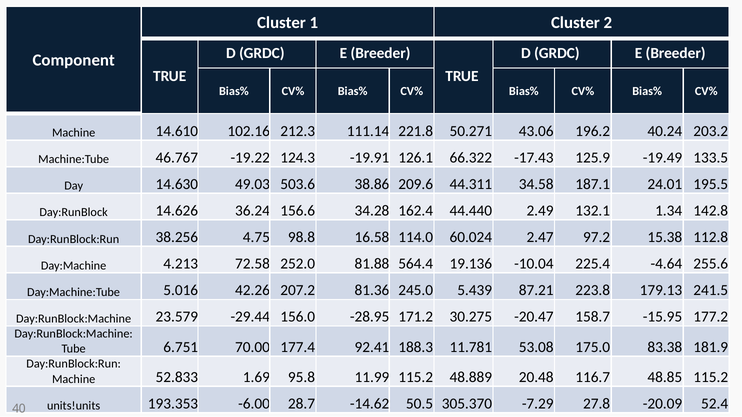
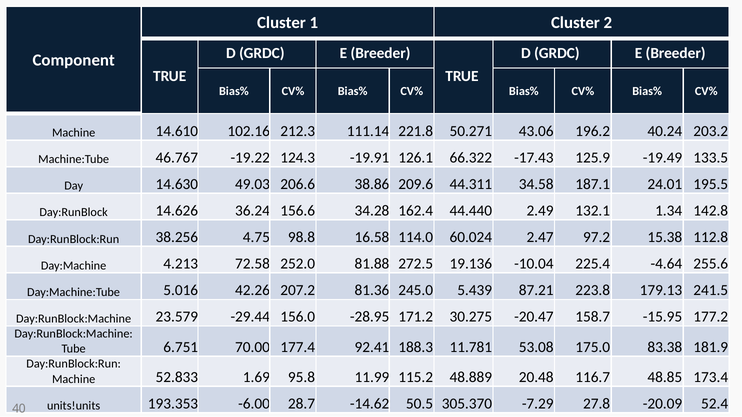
503.6: 503.6 -> 206.6 (298, 184)
564.4: 564.4 -> 272.5 (416, 264)
48.85 115.2: 115.2 -> 173.4 (711, 377)
